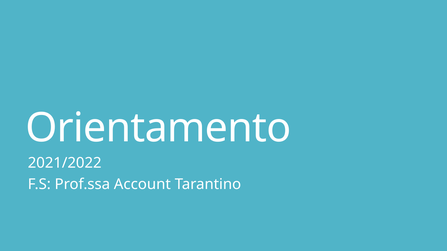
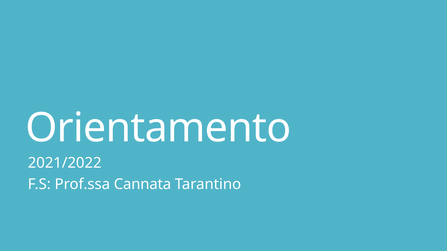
Account: Account -> Cannata (142, 184)
